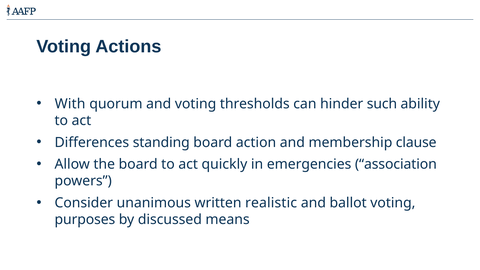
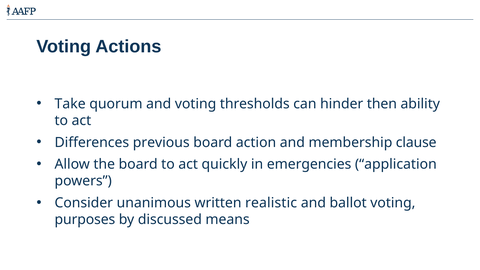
With: With -> Take (70, 104)
such: such -> then (382, 104)
standing: standing -> previous (161, 142)
association: association -> application (396, 164)
